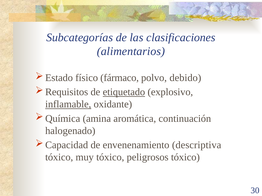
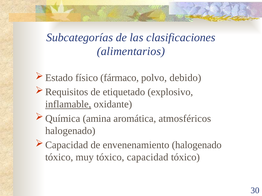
etiquetado underline: present -> none (124, 92)
continuación: continuación -> atmosféricos (185, 119)
envenenamiento descriptiva: descriptiva -> halogenado (197, 145)
peligrosos: peligrosos -> capacidad (148, 158)
